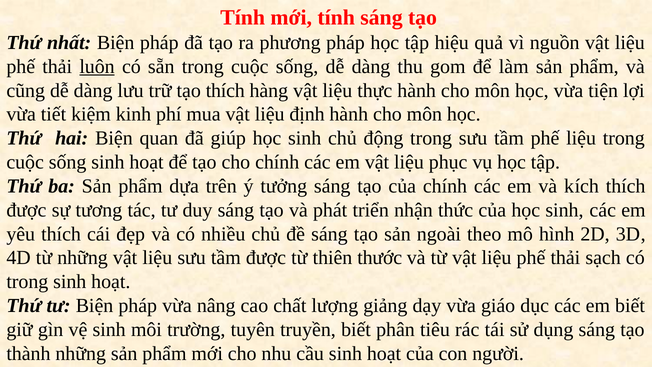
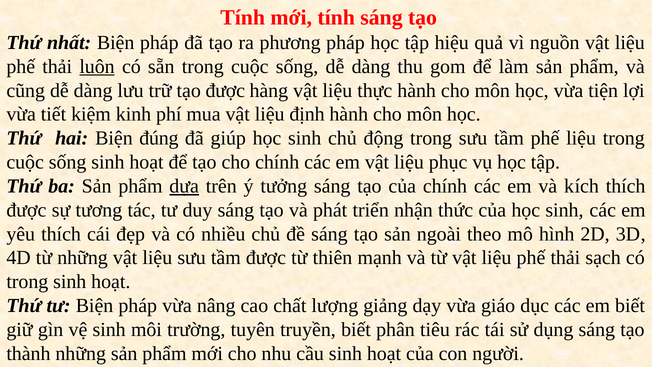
tạo thích: thích -> được (225, 90)
quan: quan -> đúng (159, 138)
dựa underline: none -> present (184, 186)
thước: thước -> mạnh (380, 258)
